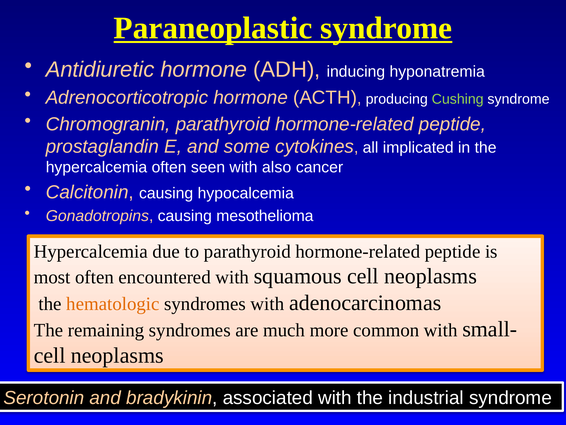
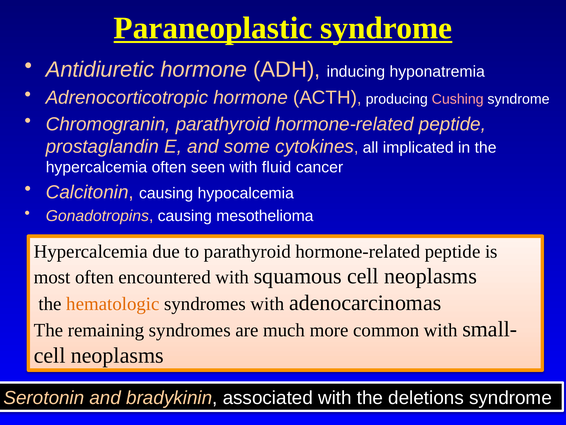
Cushing colour: light green -> pink (458, 99)
also: also -> fluid (277, 167)
industrial: industrial -> deletions (426, 397)
